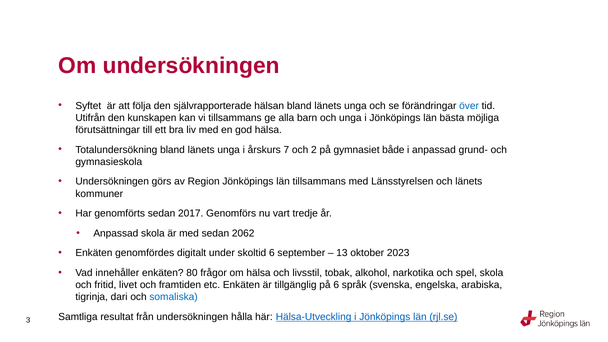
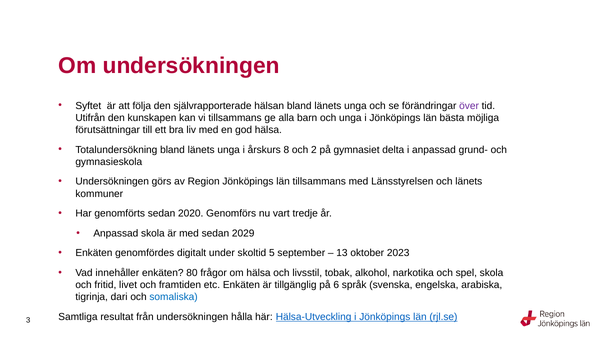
över colour: blue -> purple (469, 106)
7: 7 -> 8 (286, 150)
både: både -> delta (393, 150)
2017: 2017 -> 2020 (191, 214)
2062: 2062 -> 2029 (243, 233)
skoltid 6: 6 -> 5 (272, 253)
